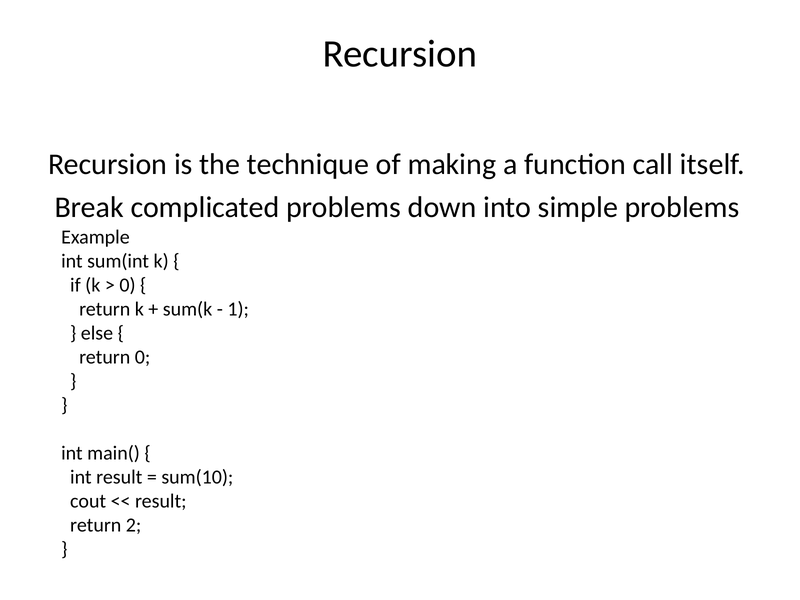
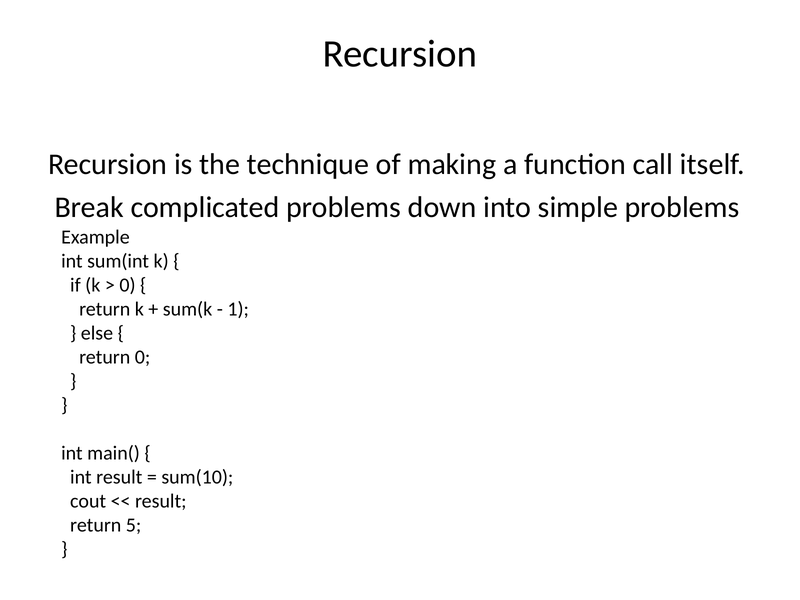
2: 2 -> 5 (134, 525)
